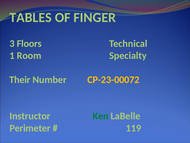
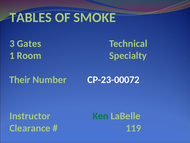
FINGER: FINGER -> SMOKE (95, 17)
Floors: Floors -> Gates (29, 43)
CP-23-00072 colour: yellow -> white (113, 80)
Perimeter: Perimeter -> Clearance (30, 128)
